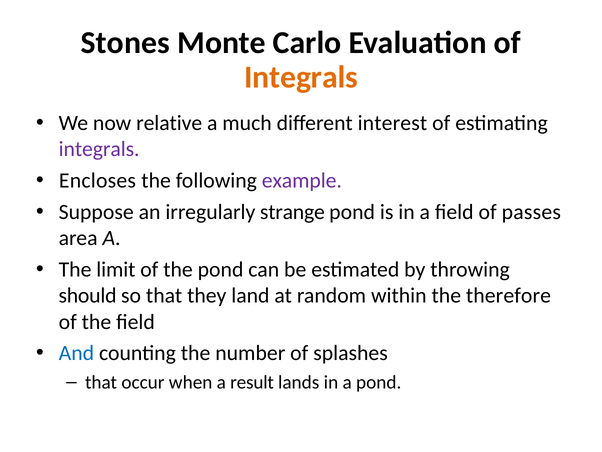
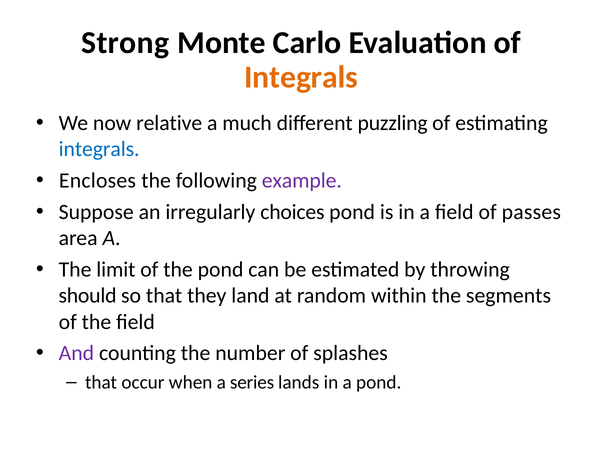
Stones: Stones -> Strong (125, 43)
interest: interest -> puzzling (393, 123)
integrals colour: purple -> blue (99, 149)
strange: strange -> choices (292, 212)
therefore: therefore -> segments (509, 295)
And colour: blue -> purple (76, 353)
result: result -> series (252, 382)
